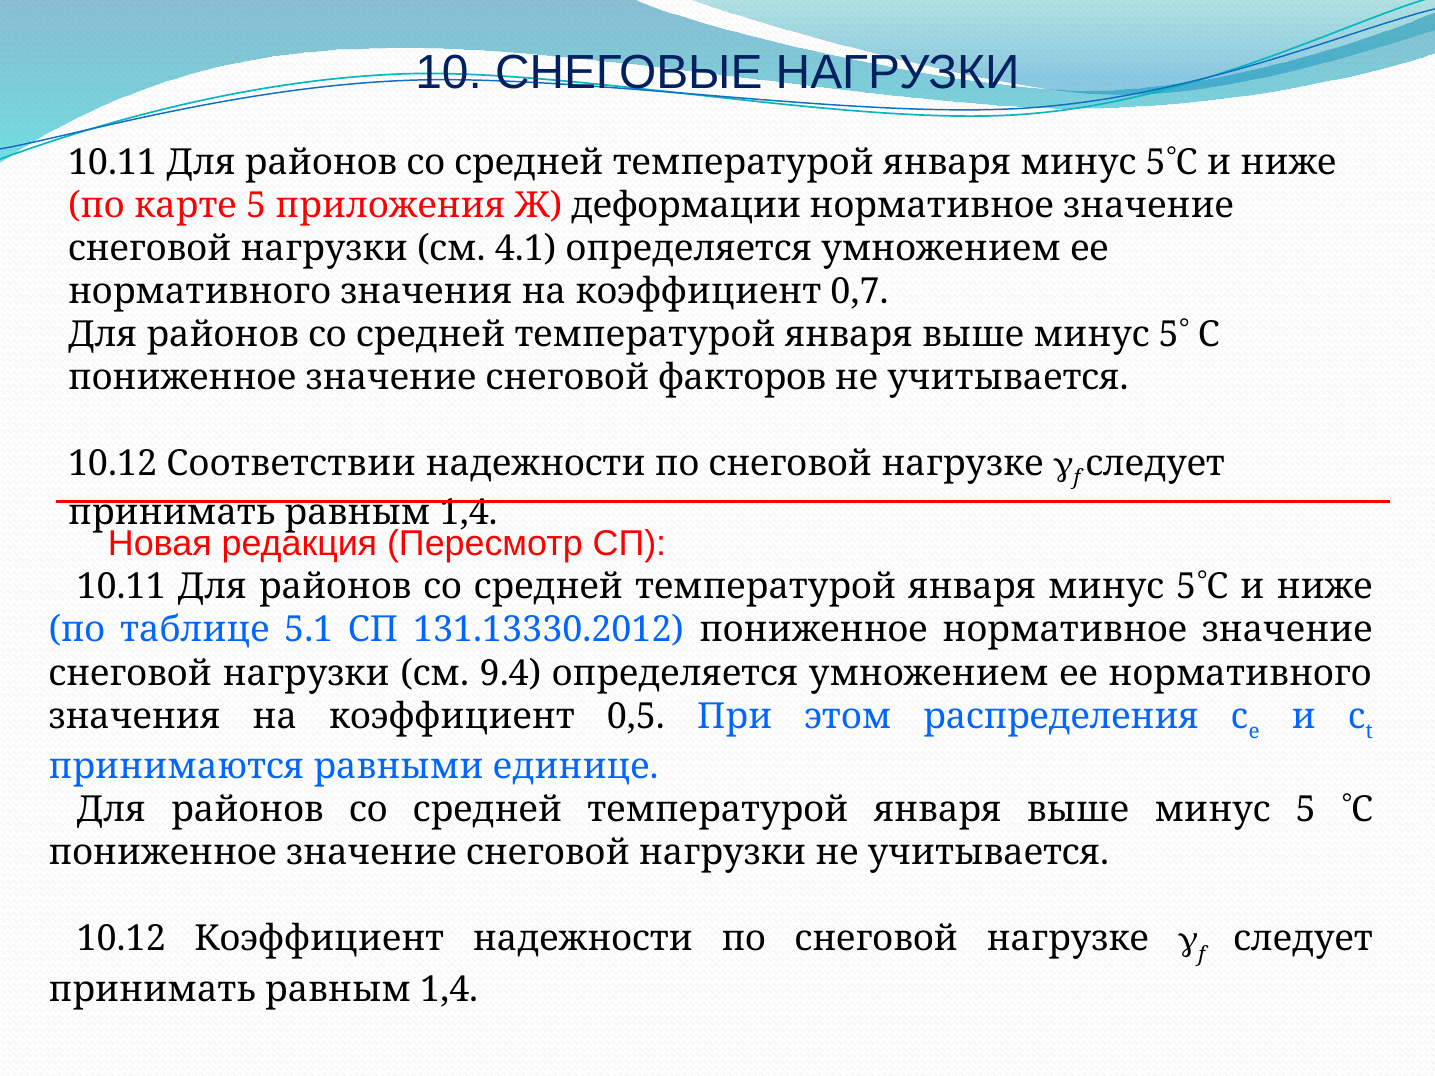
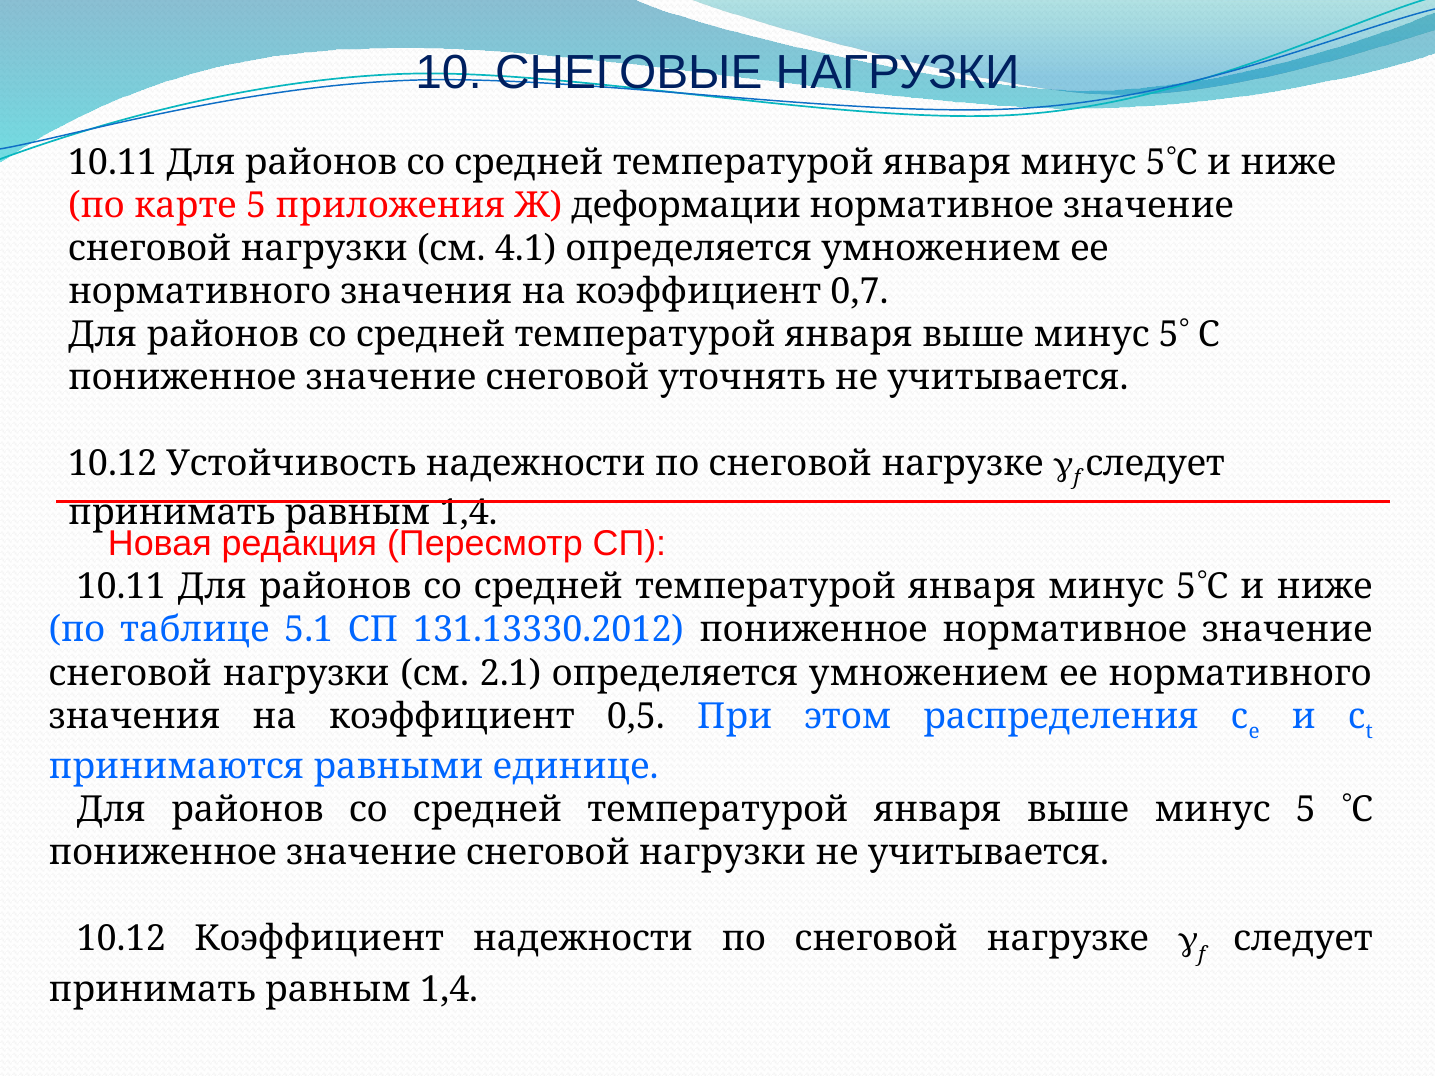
факторов: факторов -> уточнять (742, 378)
Соответствии: Соответствии -> Устойчивость (291, 464)
9.4: 9.4 -> 2.1 (510, 673)
